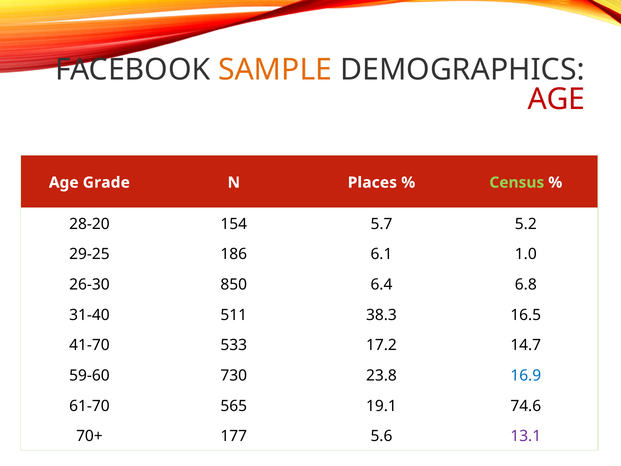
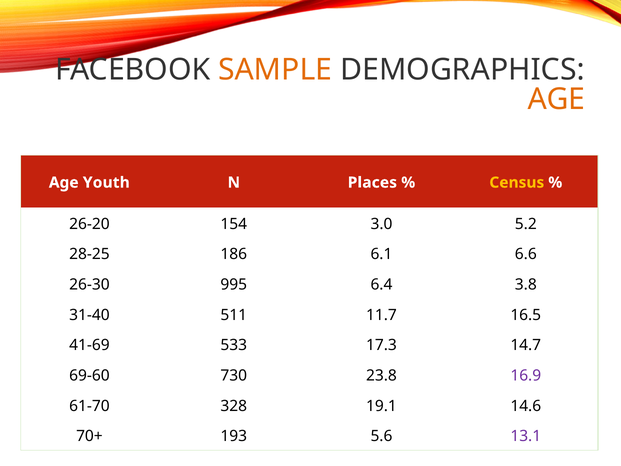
AGE colour: red -> orange (556, 99)
Grade: Grade -> Youth (106, 182)
Census colour: light green -> yellow (517, 182)
28-20: 28-20 -> 26-20 (89, 224)
5.7: 5.7 -> 3.0 (382, 224)
29-25: 29-25 -> 28-25 (89, 254)
1.0: 1.0 -> 6.6 (526, 254)
850: 850 -> 995 (234, 284)
6.8: 6.8 -> 3.8 (526, 284)
38.3: 38.3 -> 11.7 (381, 315)
41-70: 41-70 -> 41-69 (89, 345)
17.2: 17.2 -> 17.3 (381, 345)
59-60: 59-60 -> 69-60 (89, 375)
16.9 colour: blue -> purple (526, 375)
565: 565 -> 328 (234, 406)
74.6: 74.6 -> 14.6 (526, 406)
177: 177 -> 193 (234, 436)
